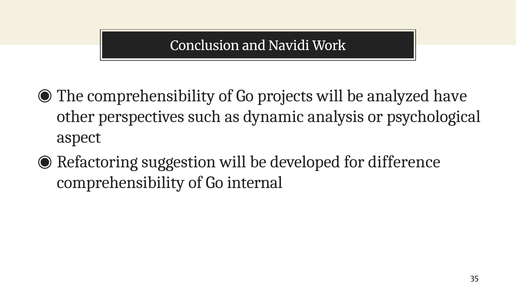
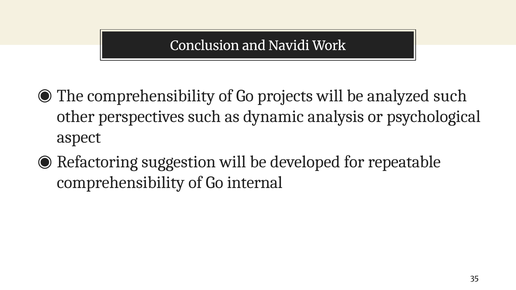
analyzed have: have -> such (450, 96)
difference: difference -> repeatable (404, 162)
